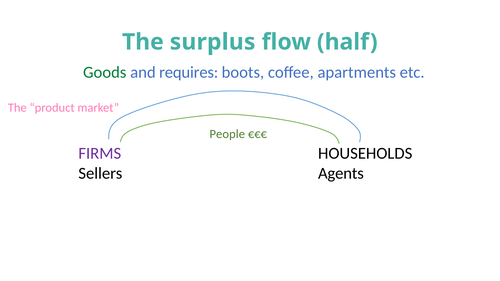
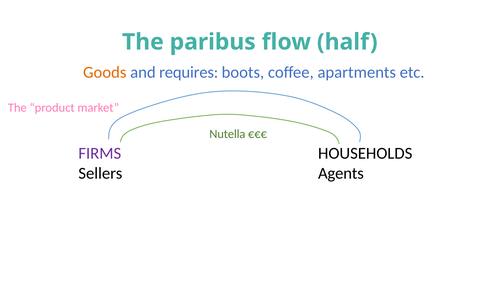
surplus: surplus -> paribus (213, 42)
Goods colour: green -> orange (105, 72)
People: People -> Nutella (227, 134)
